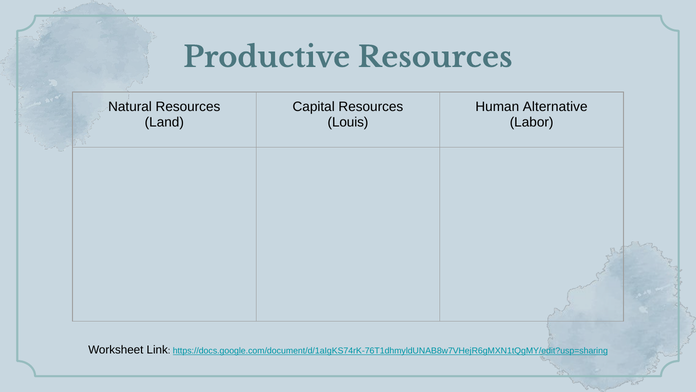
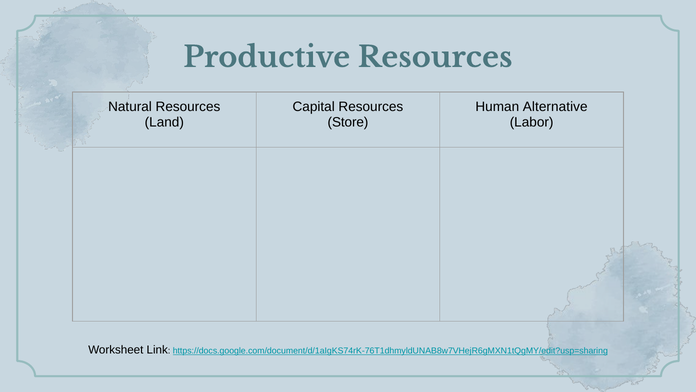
Louis: Louis -> Store (348, 122)
